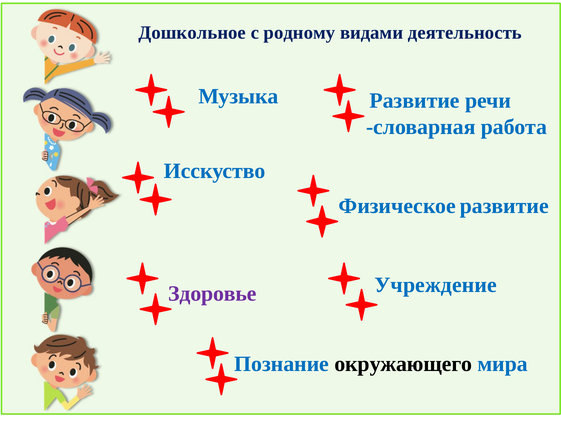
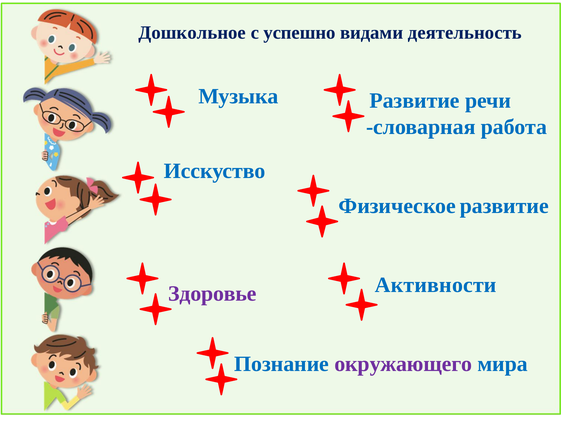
родному: родному -> успешно (300, 33)
Учреждение: Учреждение -> Активности (436, 285)
окружающего colour: black -> purple (403, 364)
